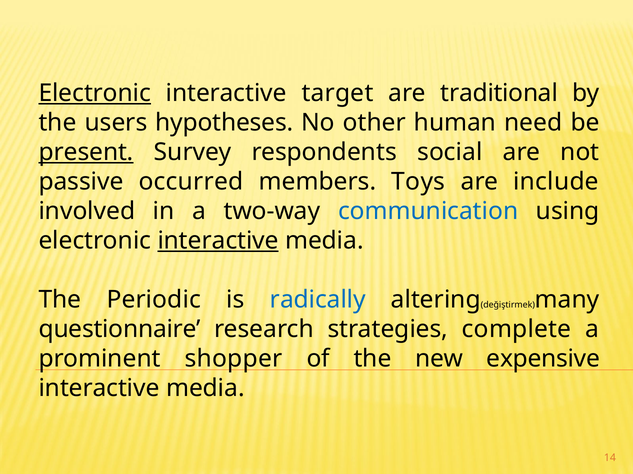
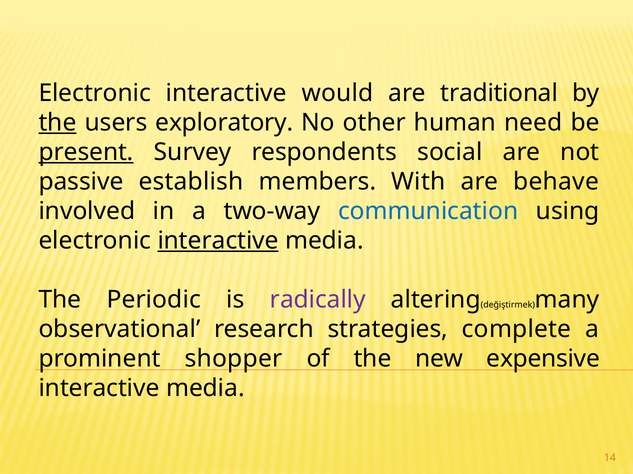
Electronic underline: present -> none (95, 93)
target: target -> would (337, 93)
the underline: none -> present (58, 123)
hypotheses: hypotheses -> exploratory (224, 123)
occurred: occurred -> establish (191, 182)
Toys: Toys -> With (418, 182)
include: include -> behave (556, 182)
radically colour: blue -> purple (318, 300)
questionnaire: questionnaire -> observational (120, 330)
